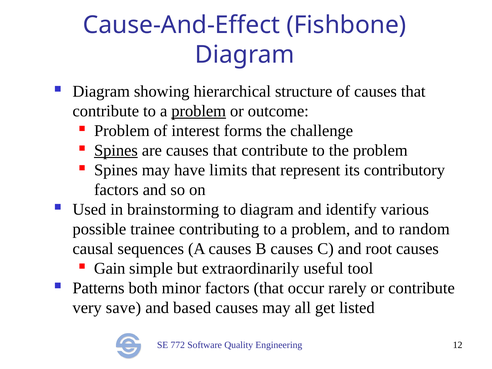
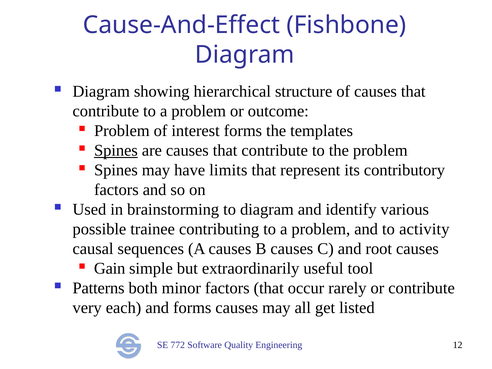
problem underline: present -> none (199, 111)
challenge: challenge -> templates (322, 131)
random: random -> activity (424, 229)
save: save -> each (124, 308)
and based: based -> forms (192, 308)
